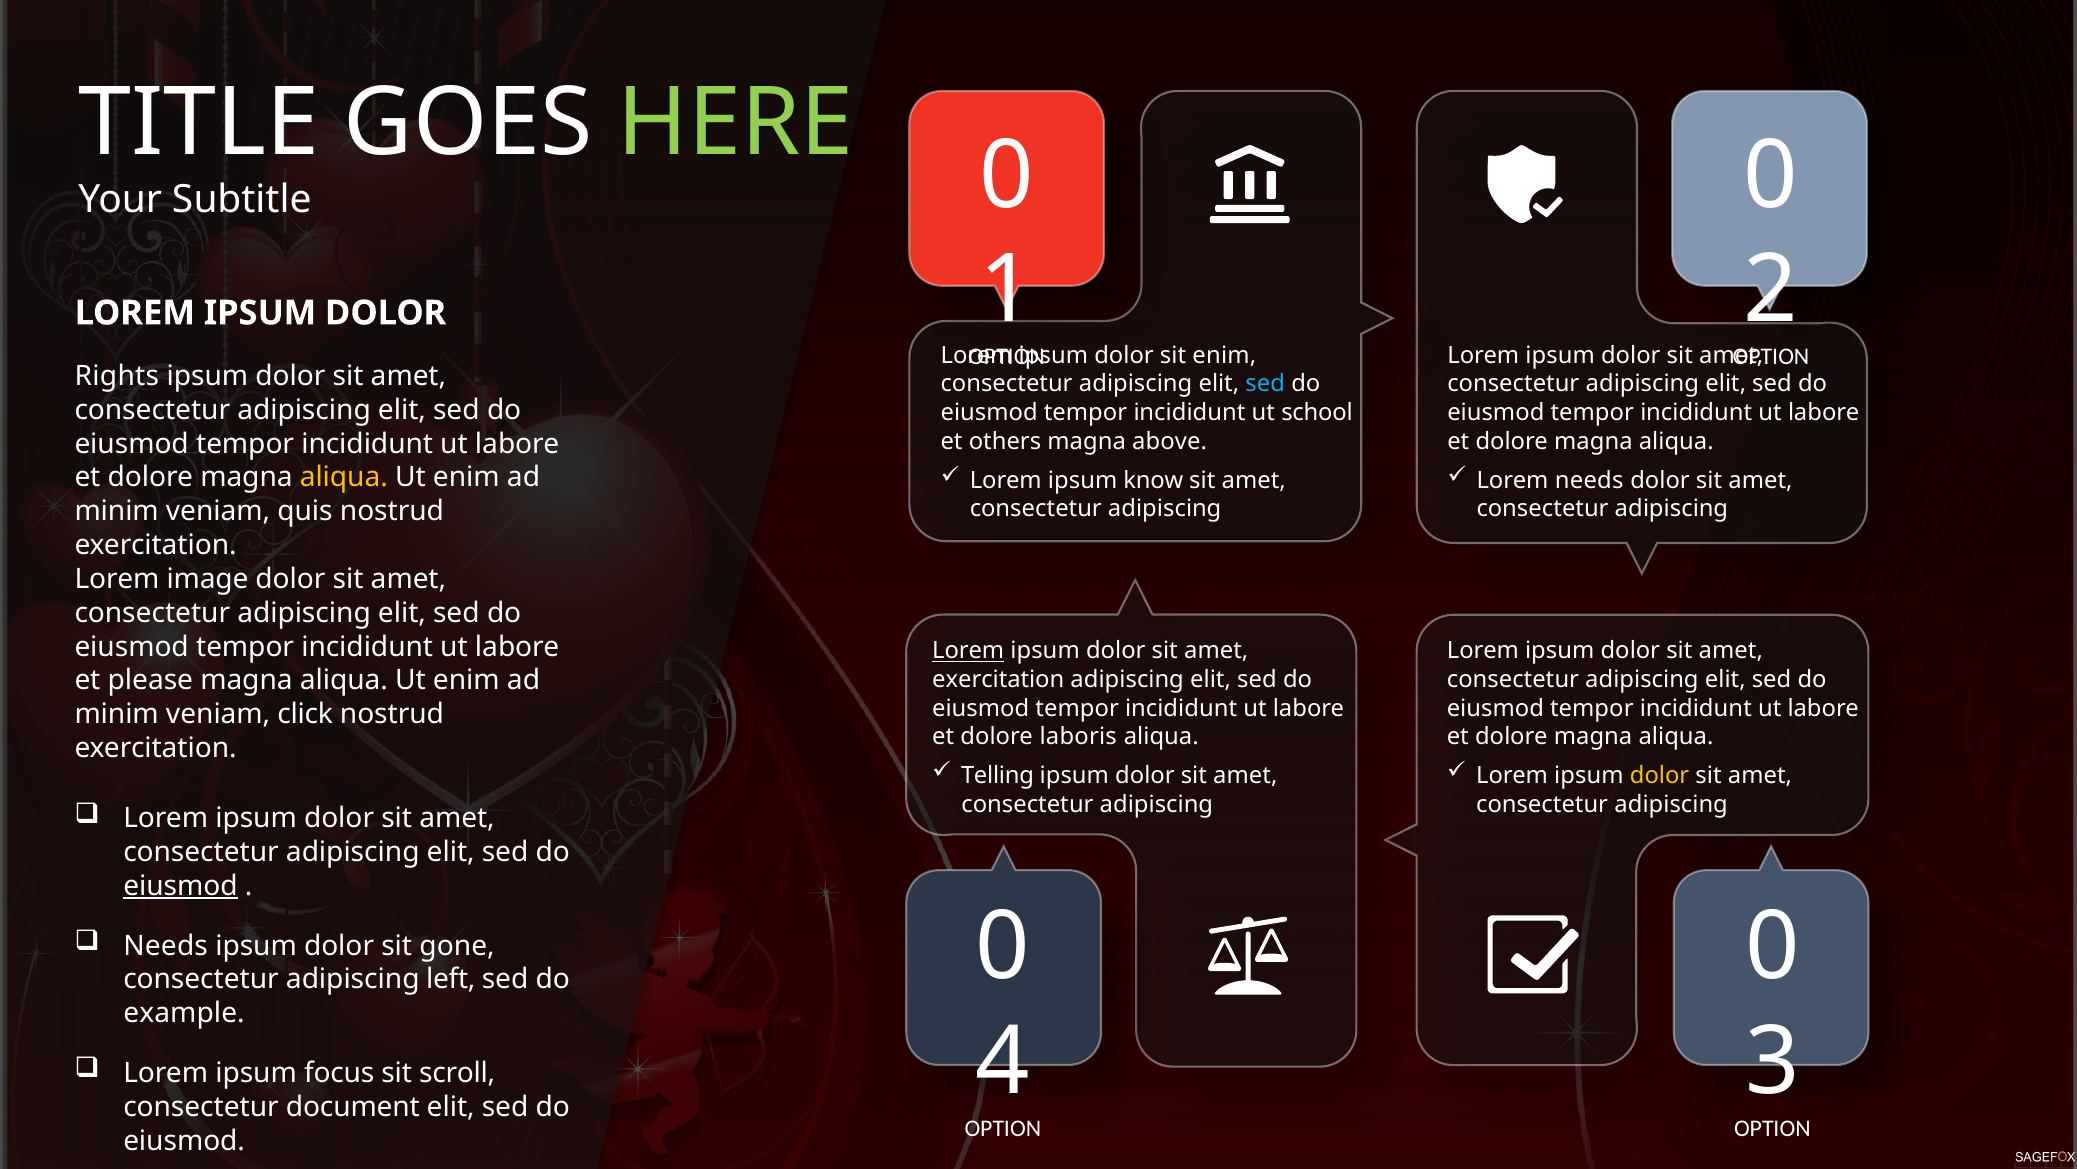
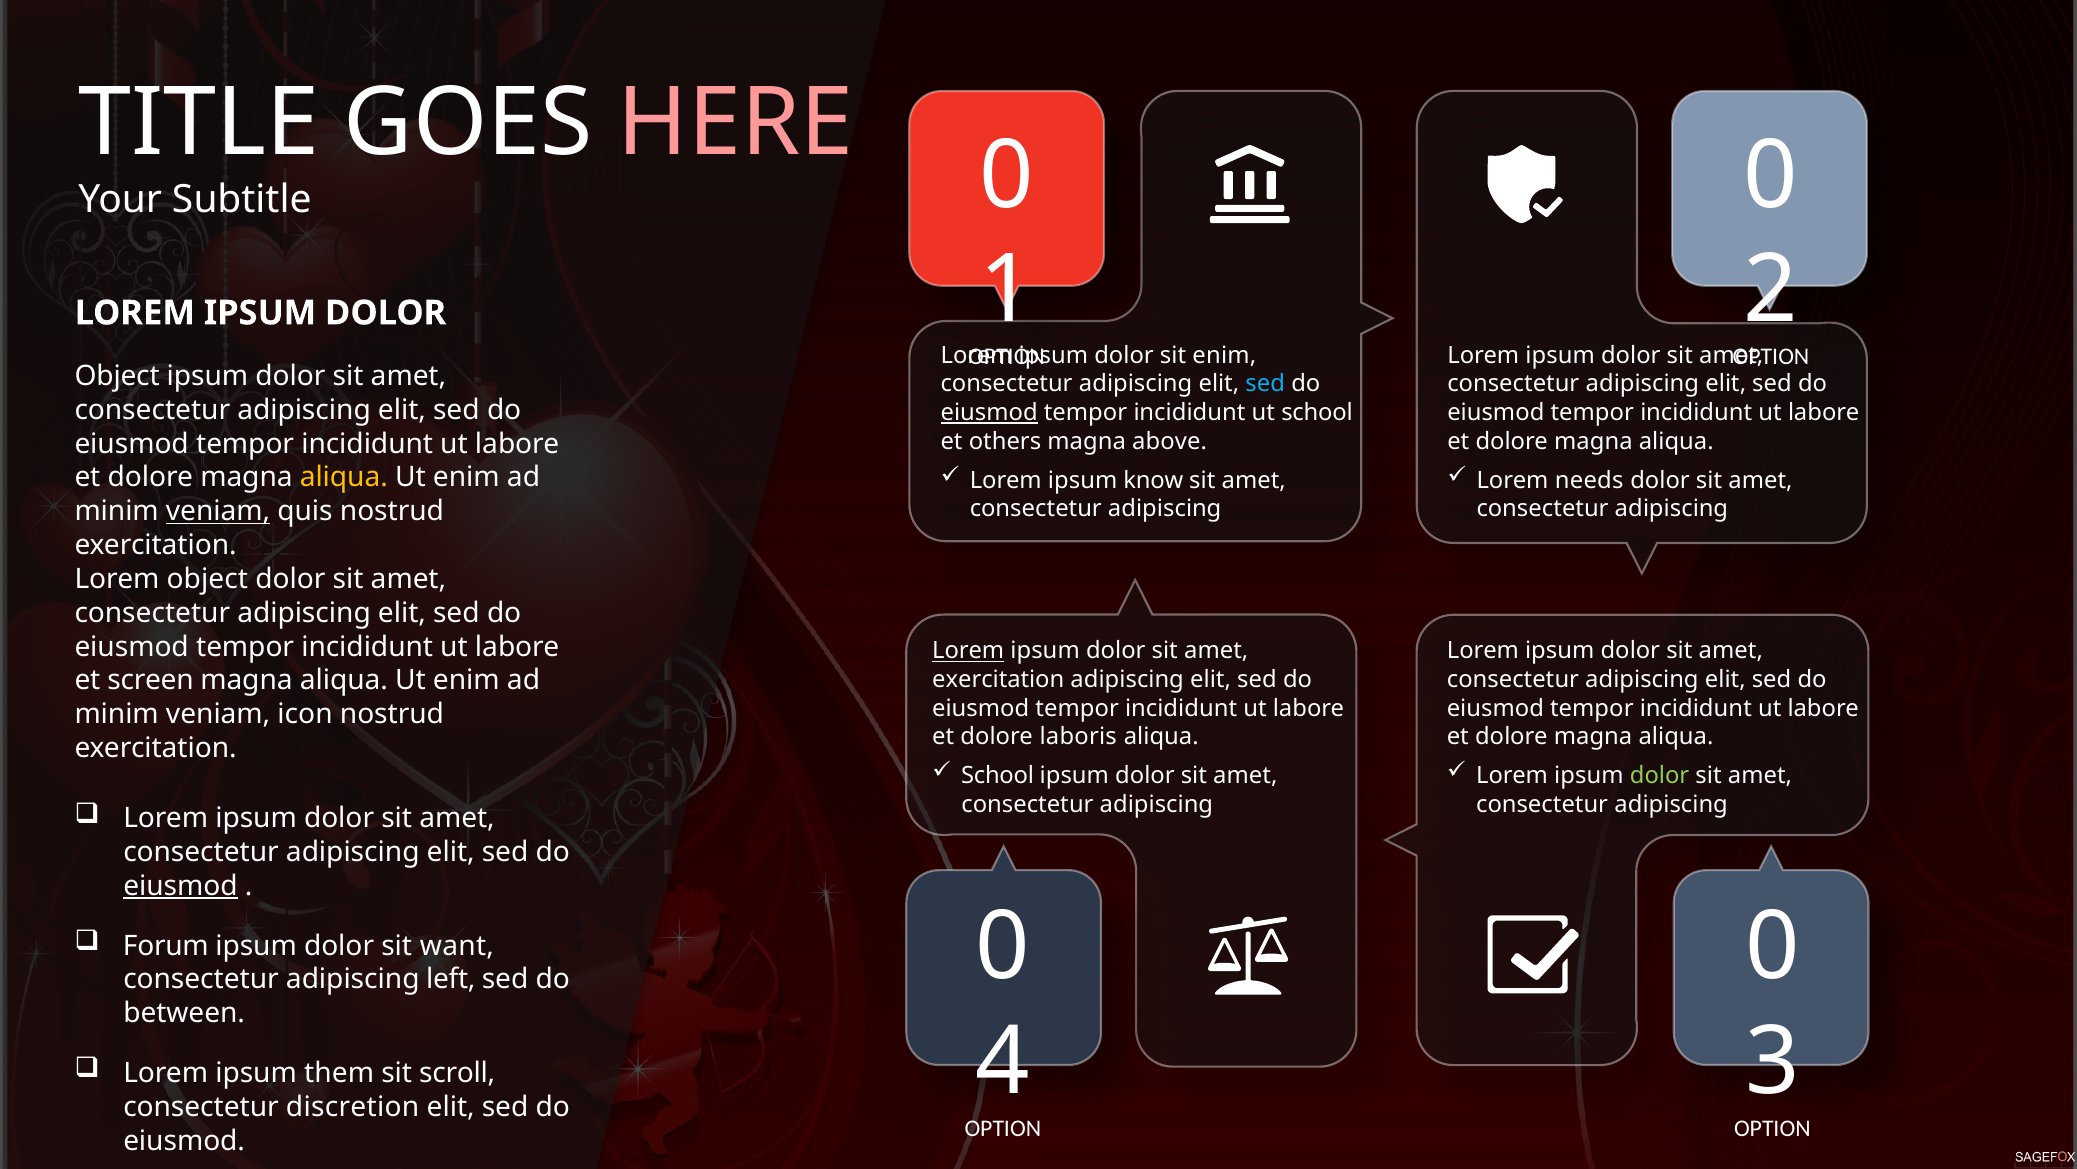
HERE colour: light green -> pink (735, 123)
Rights: Rights -> Object (117, 376)
eiusmod underline: none -> present (989, 412)
veniam underline: none -> present (218, 511)
Lorem image: image -> object (207, 579)
please: please -> screen (151, 680)
click: click -> icon (305, 714)
Telling: Telling -> School (997, 775)
dolor colour: yellow -> light green (1660, 775)
Needs: Needs -> Forum (166, 945)
gone: gone -> want (457, 945)
example: example -> between (184, 1013)
focus: focus -> them (339, 1073)
document: document -> discretion (353, 1106)
